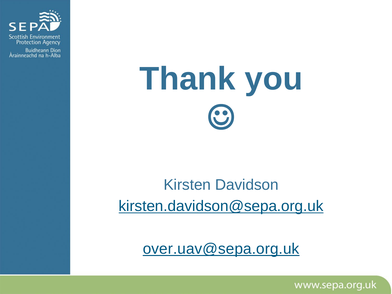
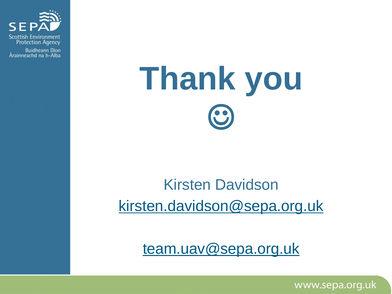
over.uav@sepa.org.uk: over.uav@sepa.org.uk -> team.uav@sepa.org.uk (221, 249)
